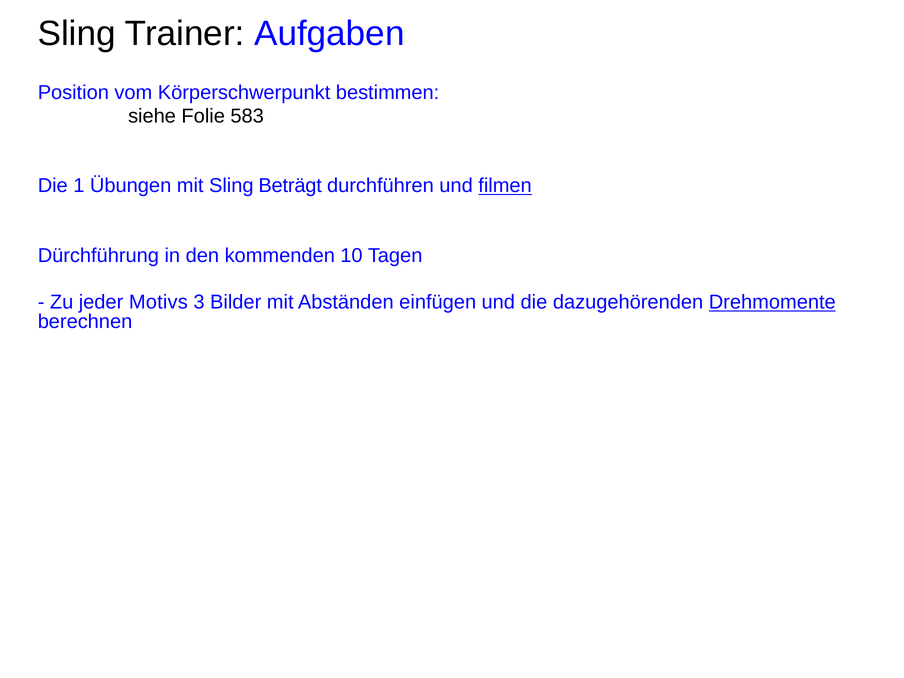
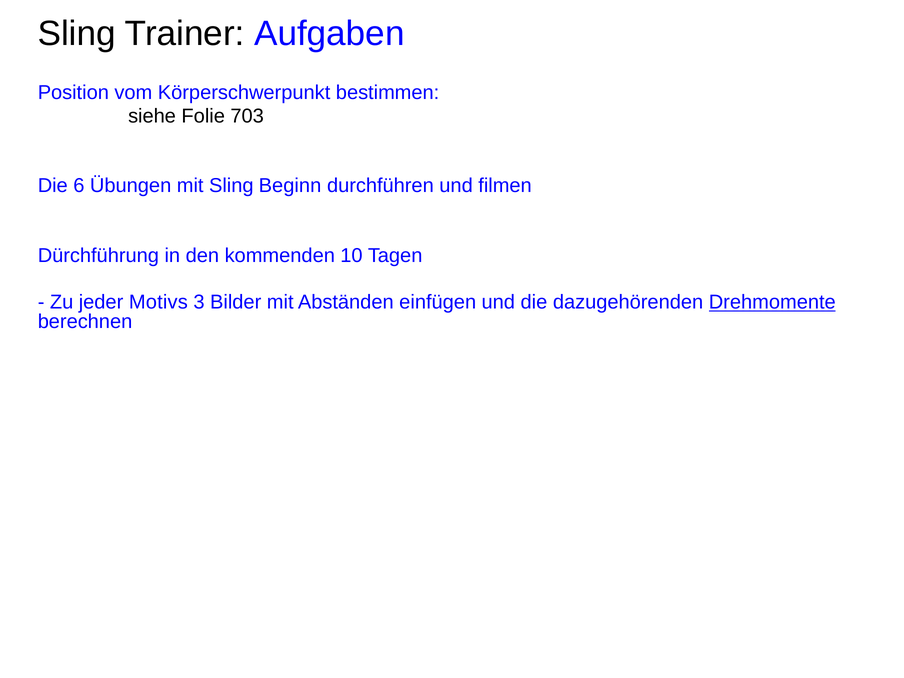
583: 583 -> 703 (247, 116)
1: 1 -> 6 (79, 186)
Beträgt: Beträgt -> Beginn (290, 186)
filmen underline: present -> none (505, 186)
